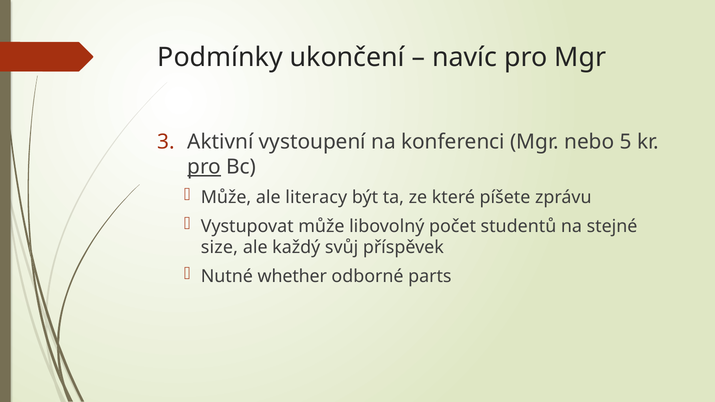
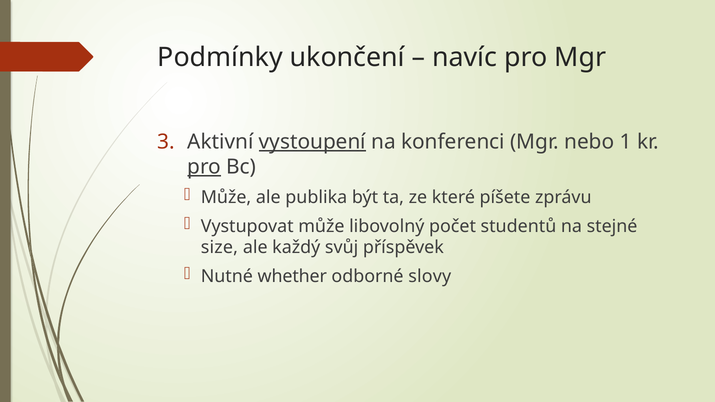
vystoupení underline: none -> present (312, 142)
5: 5 -> 1 (626, 142)
literacy: literacy -> publika (316, 197)
parts: parts -> slovy (430, 277)
